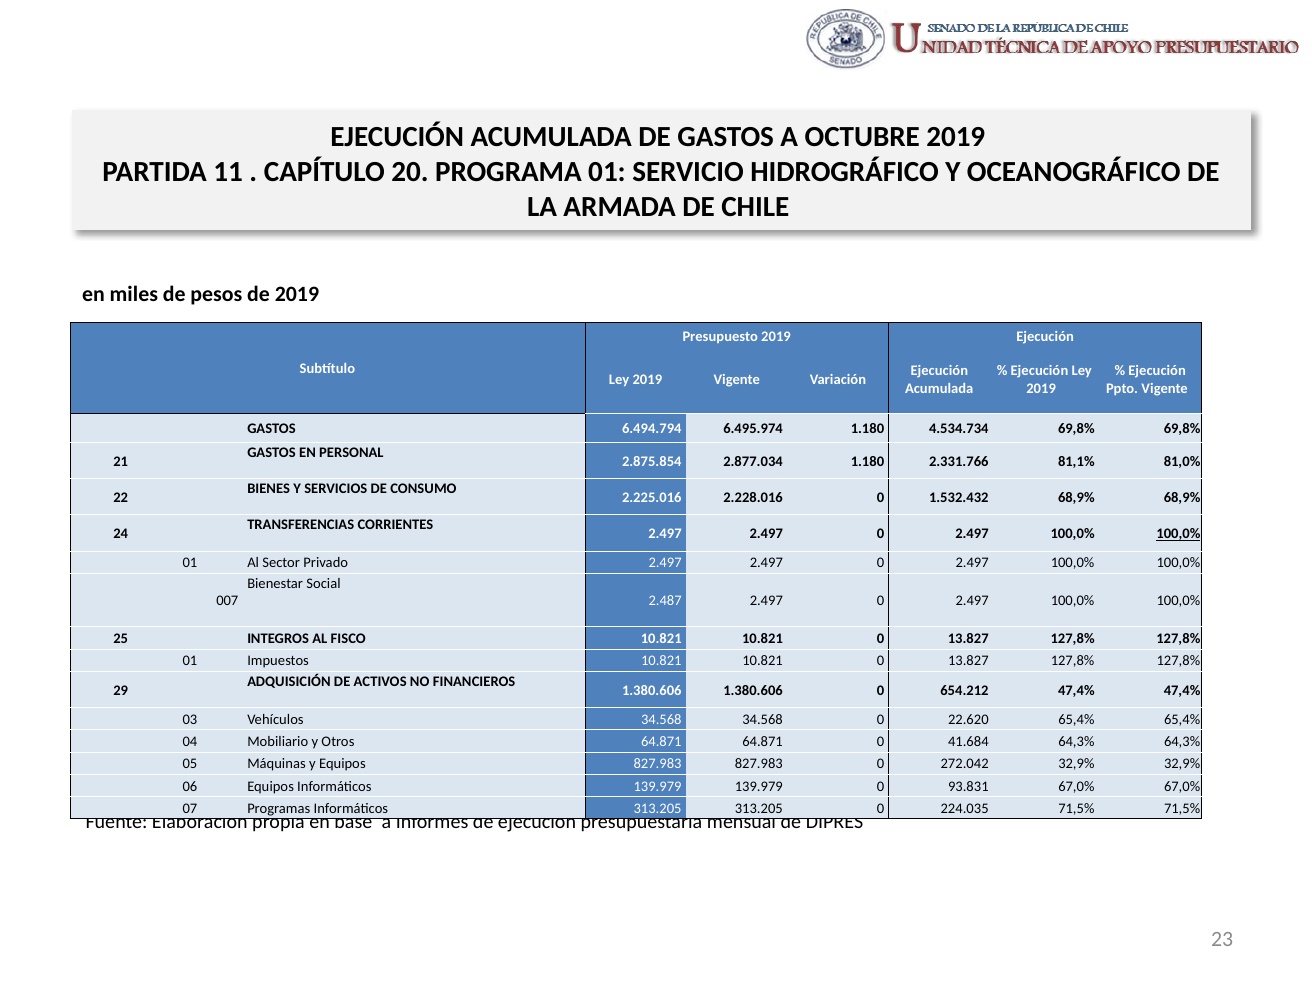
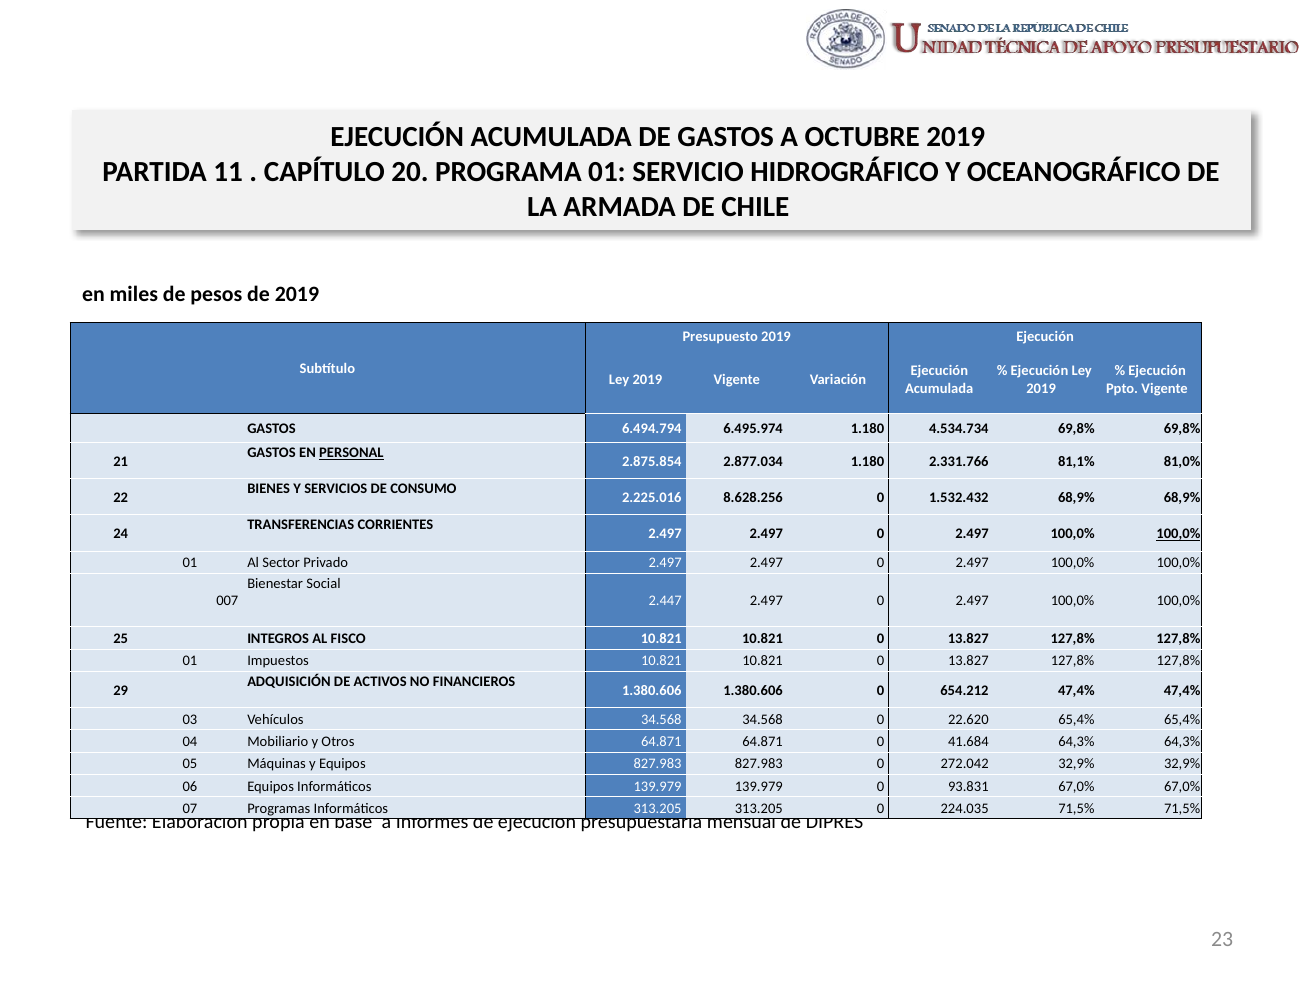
PERSONAL underline: none -> present (351, 453)
2.228.016: 2.228.016 -> 8.628.256 (753, 498)
2.487: 2.487 -> 2.447 (665, 601)
